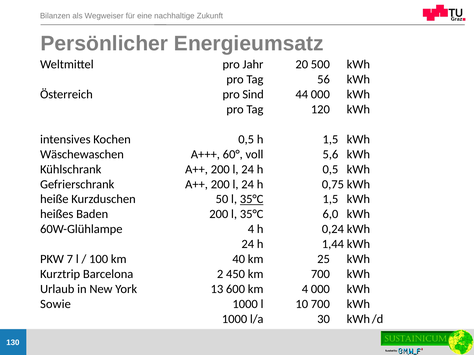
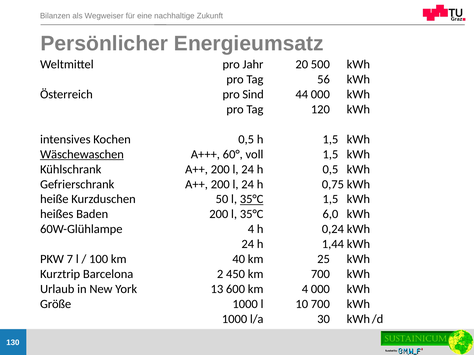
Wäschewaschen underline: none -> present (82, 154)
voll 5,6: 5,6 -> 1,5 (330, 154)
Sowie: Sowie -> Größe (56, 305)
